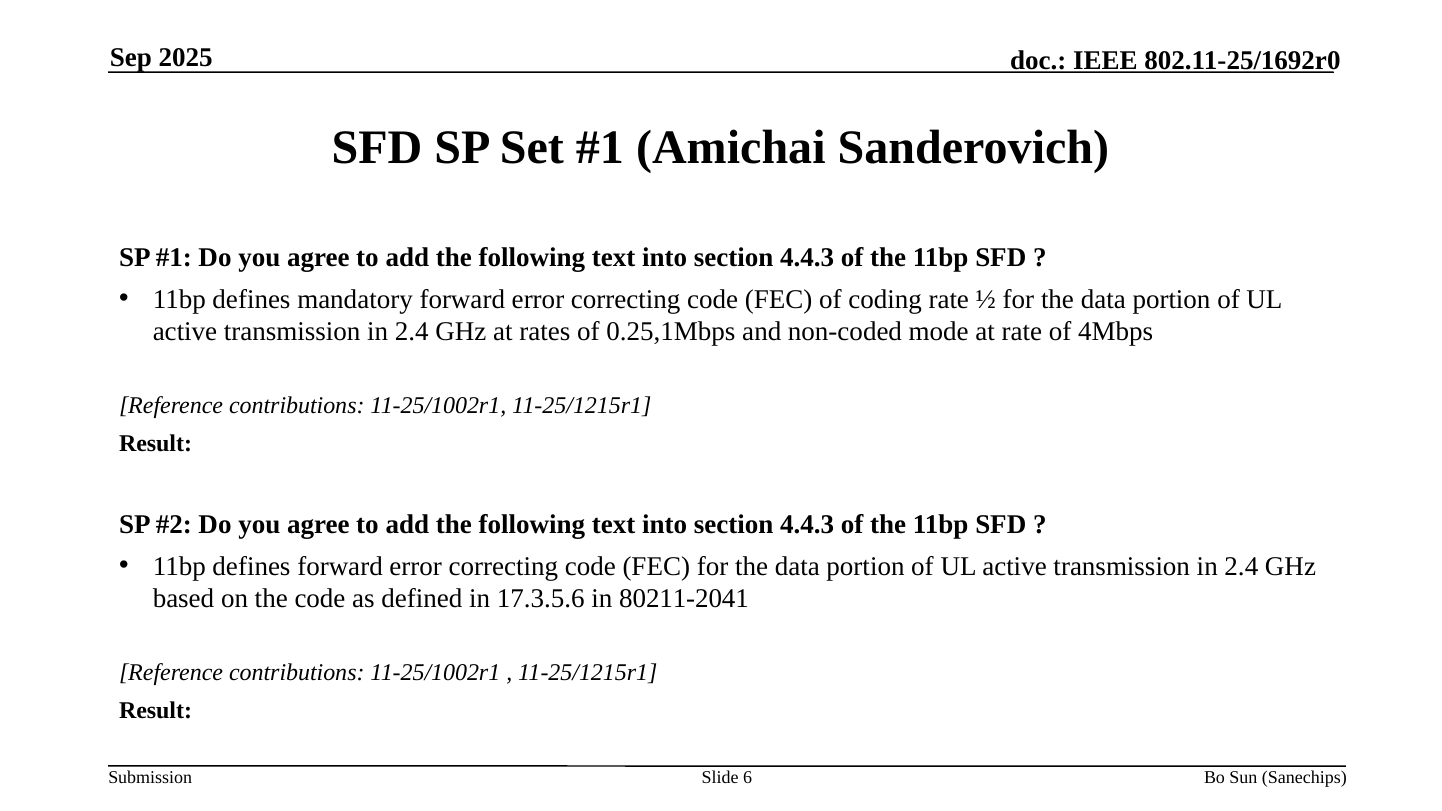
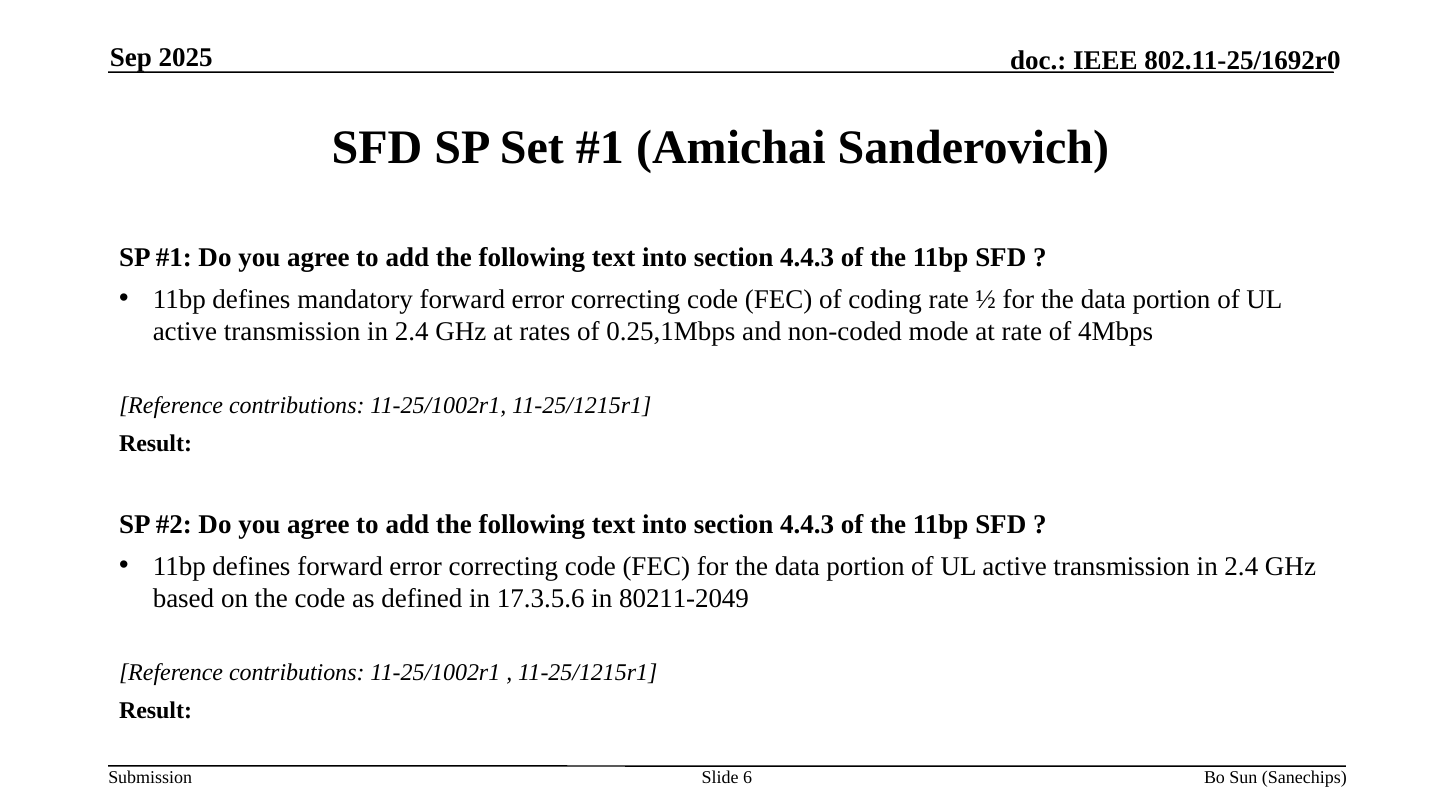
80211-2041: 80211-2041 -> 80211-2049 (684, 599)
